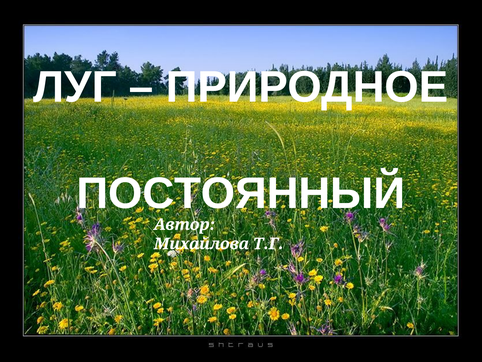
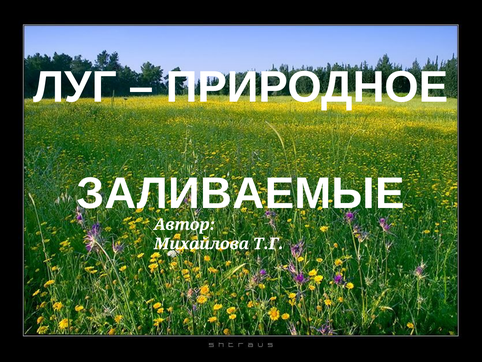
ПОСТОЯННЫЙ: ПОСТОЯННЫЙ -> ЗАЛИВАЕМЫЕ (241, 193)
